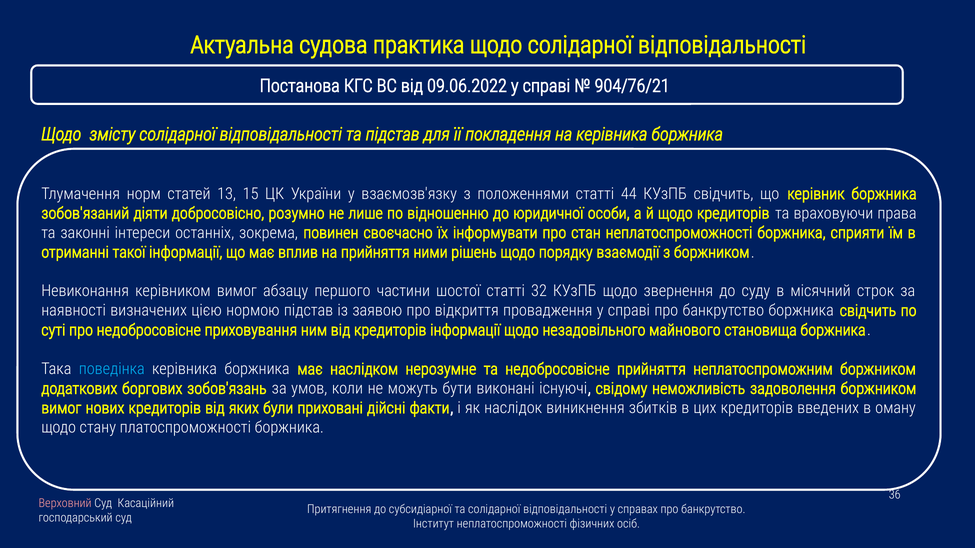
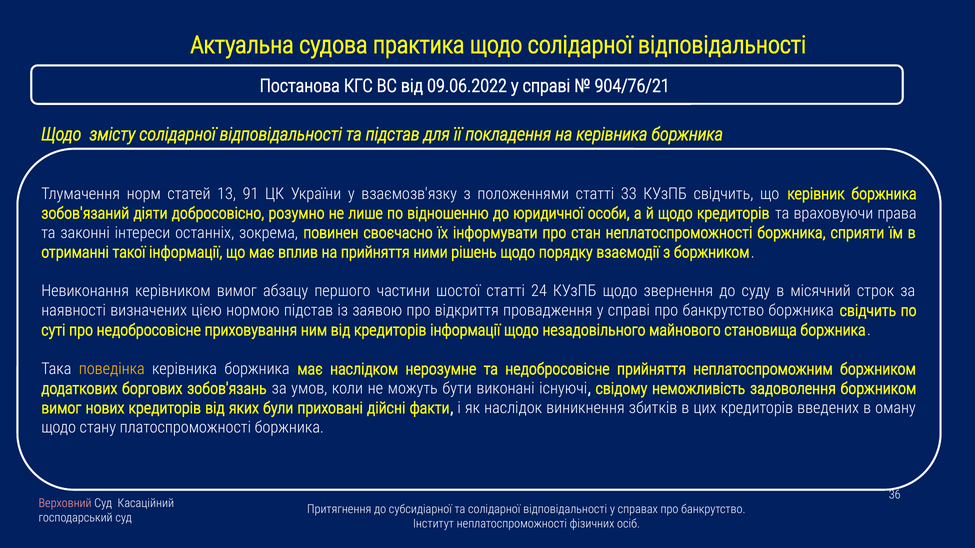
15: 15 -> 91 (251, 194)
44: 44 -> 33 (629, 194)
32: 32 -> 24 (539, 291)
поведінка colour: light blue -> yellow (112, 369)
